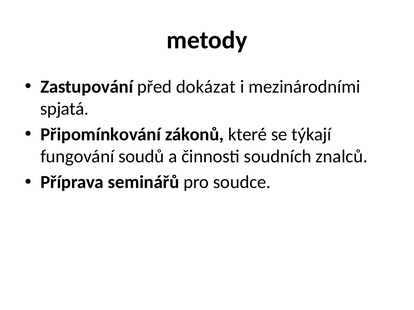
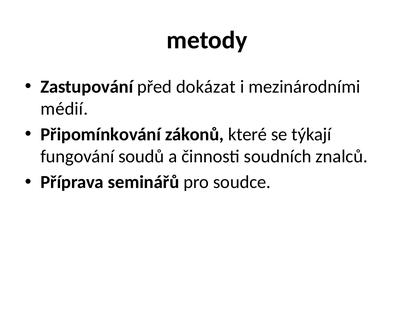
spjatá: spjatá -> médií (64, 109)
